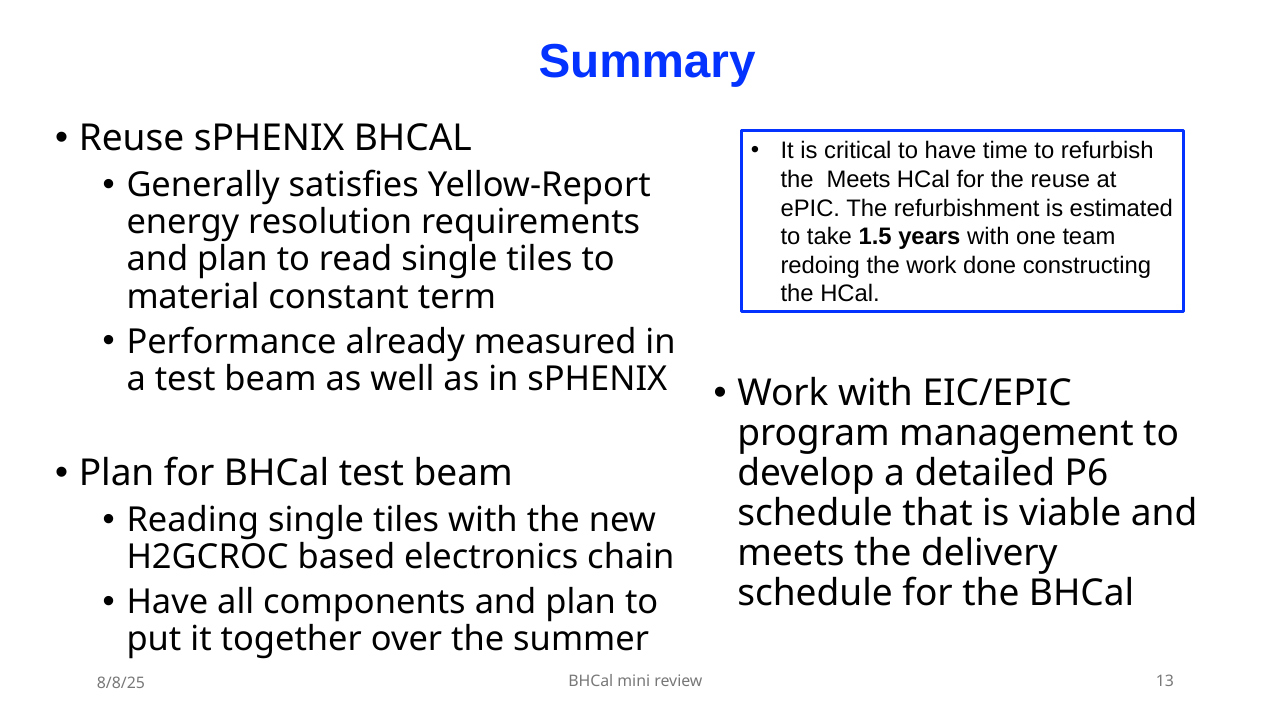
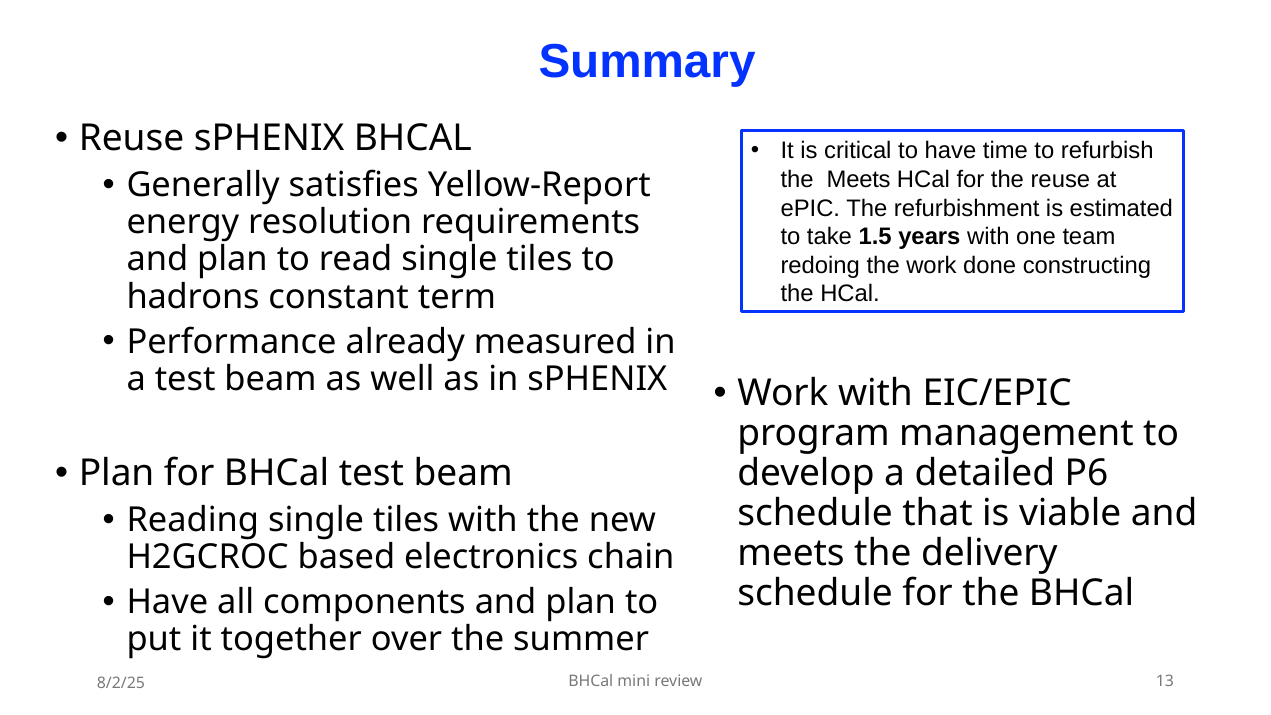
material: material -> hadrons (193, 297)
8/8/25: 8/8/25 -> 8/2/25 (121, 683)
